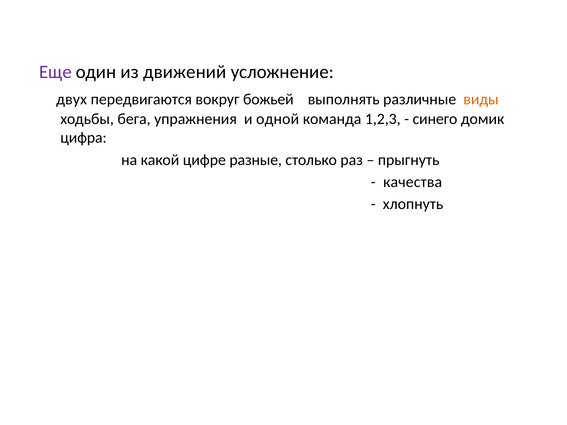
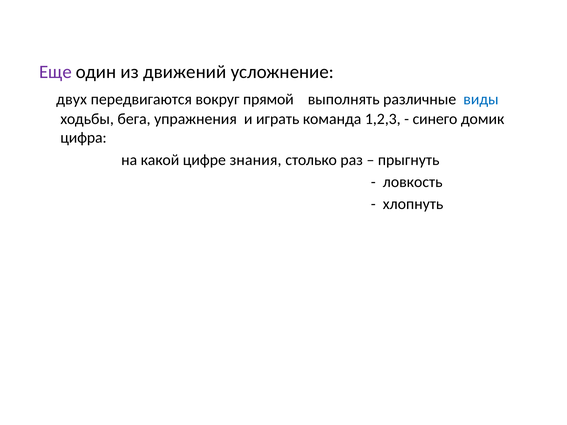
божьей: божьей -> прямой (268, 99)
виды colour: orange -> blue (481, 99)
одной: одной -> играть (278, 119)
разные: разные -> знания (256, 160)
качества: качества -> ловкость (413, 182)
